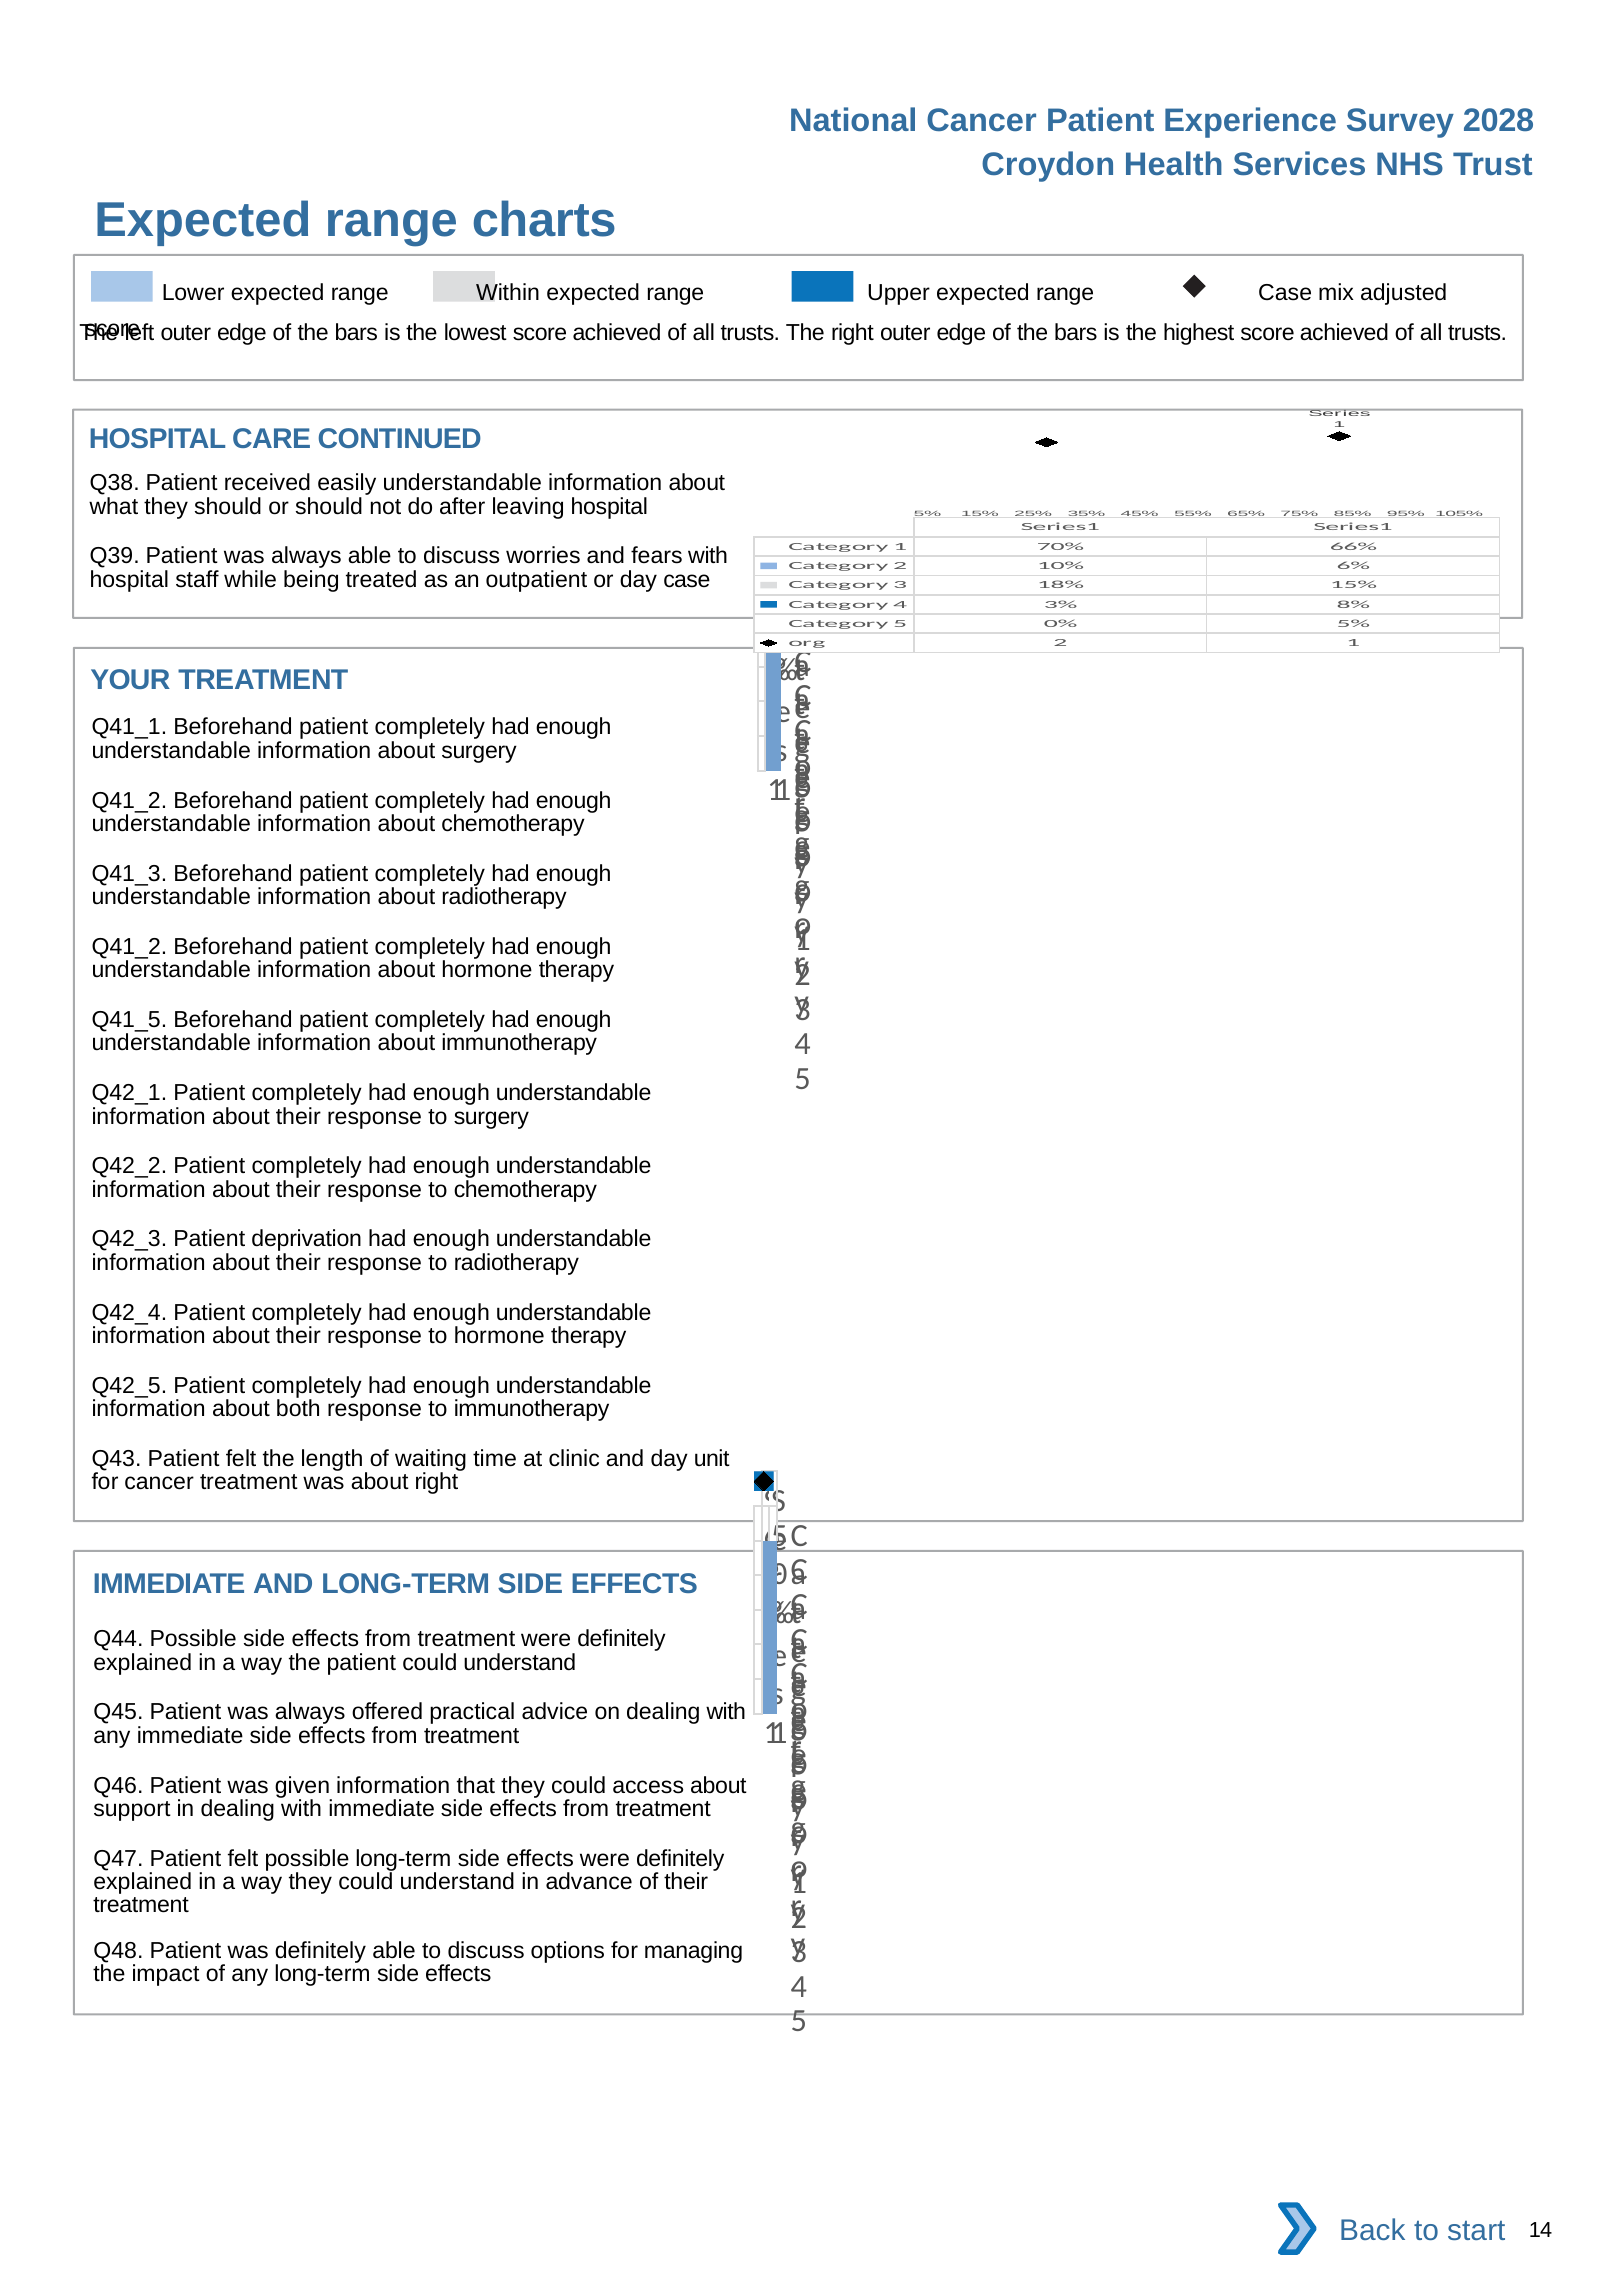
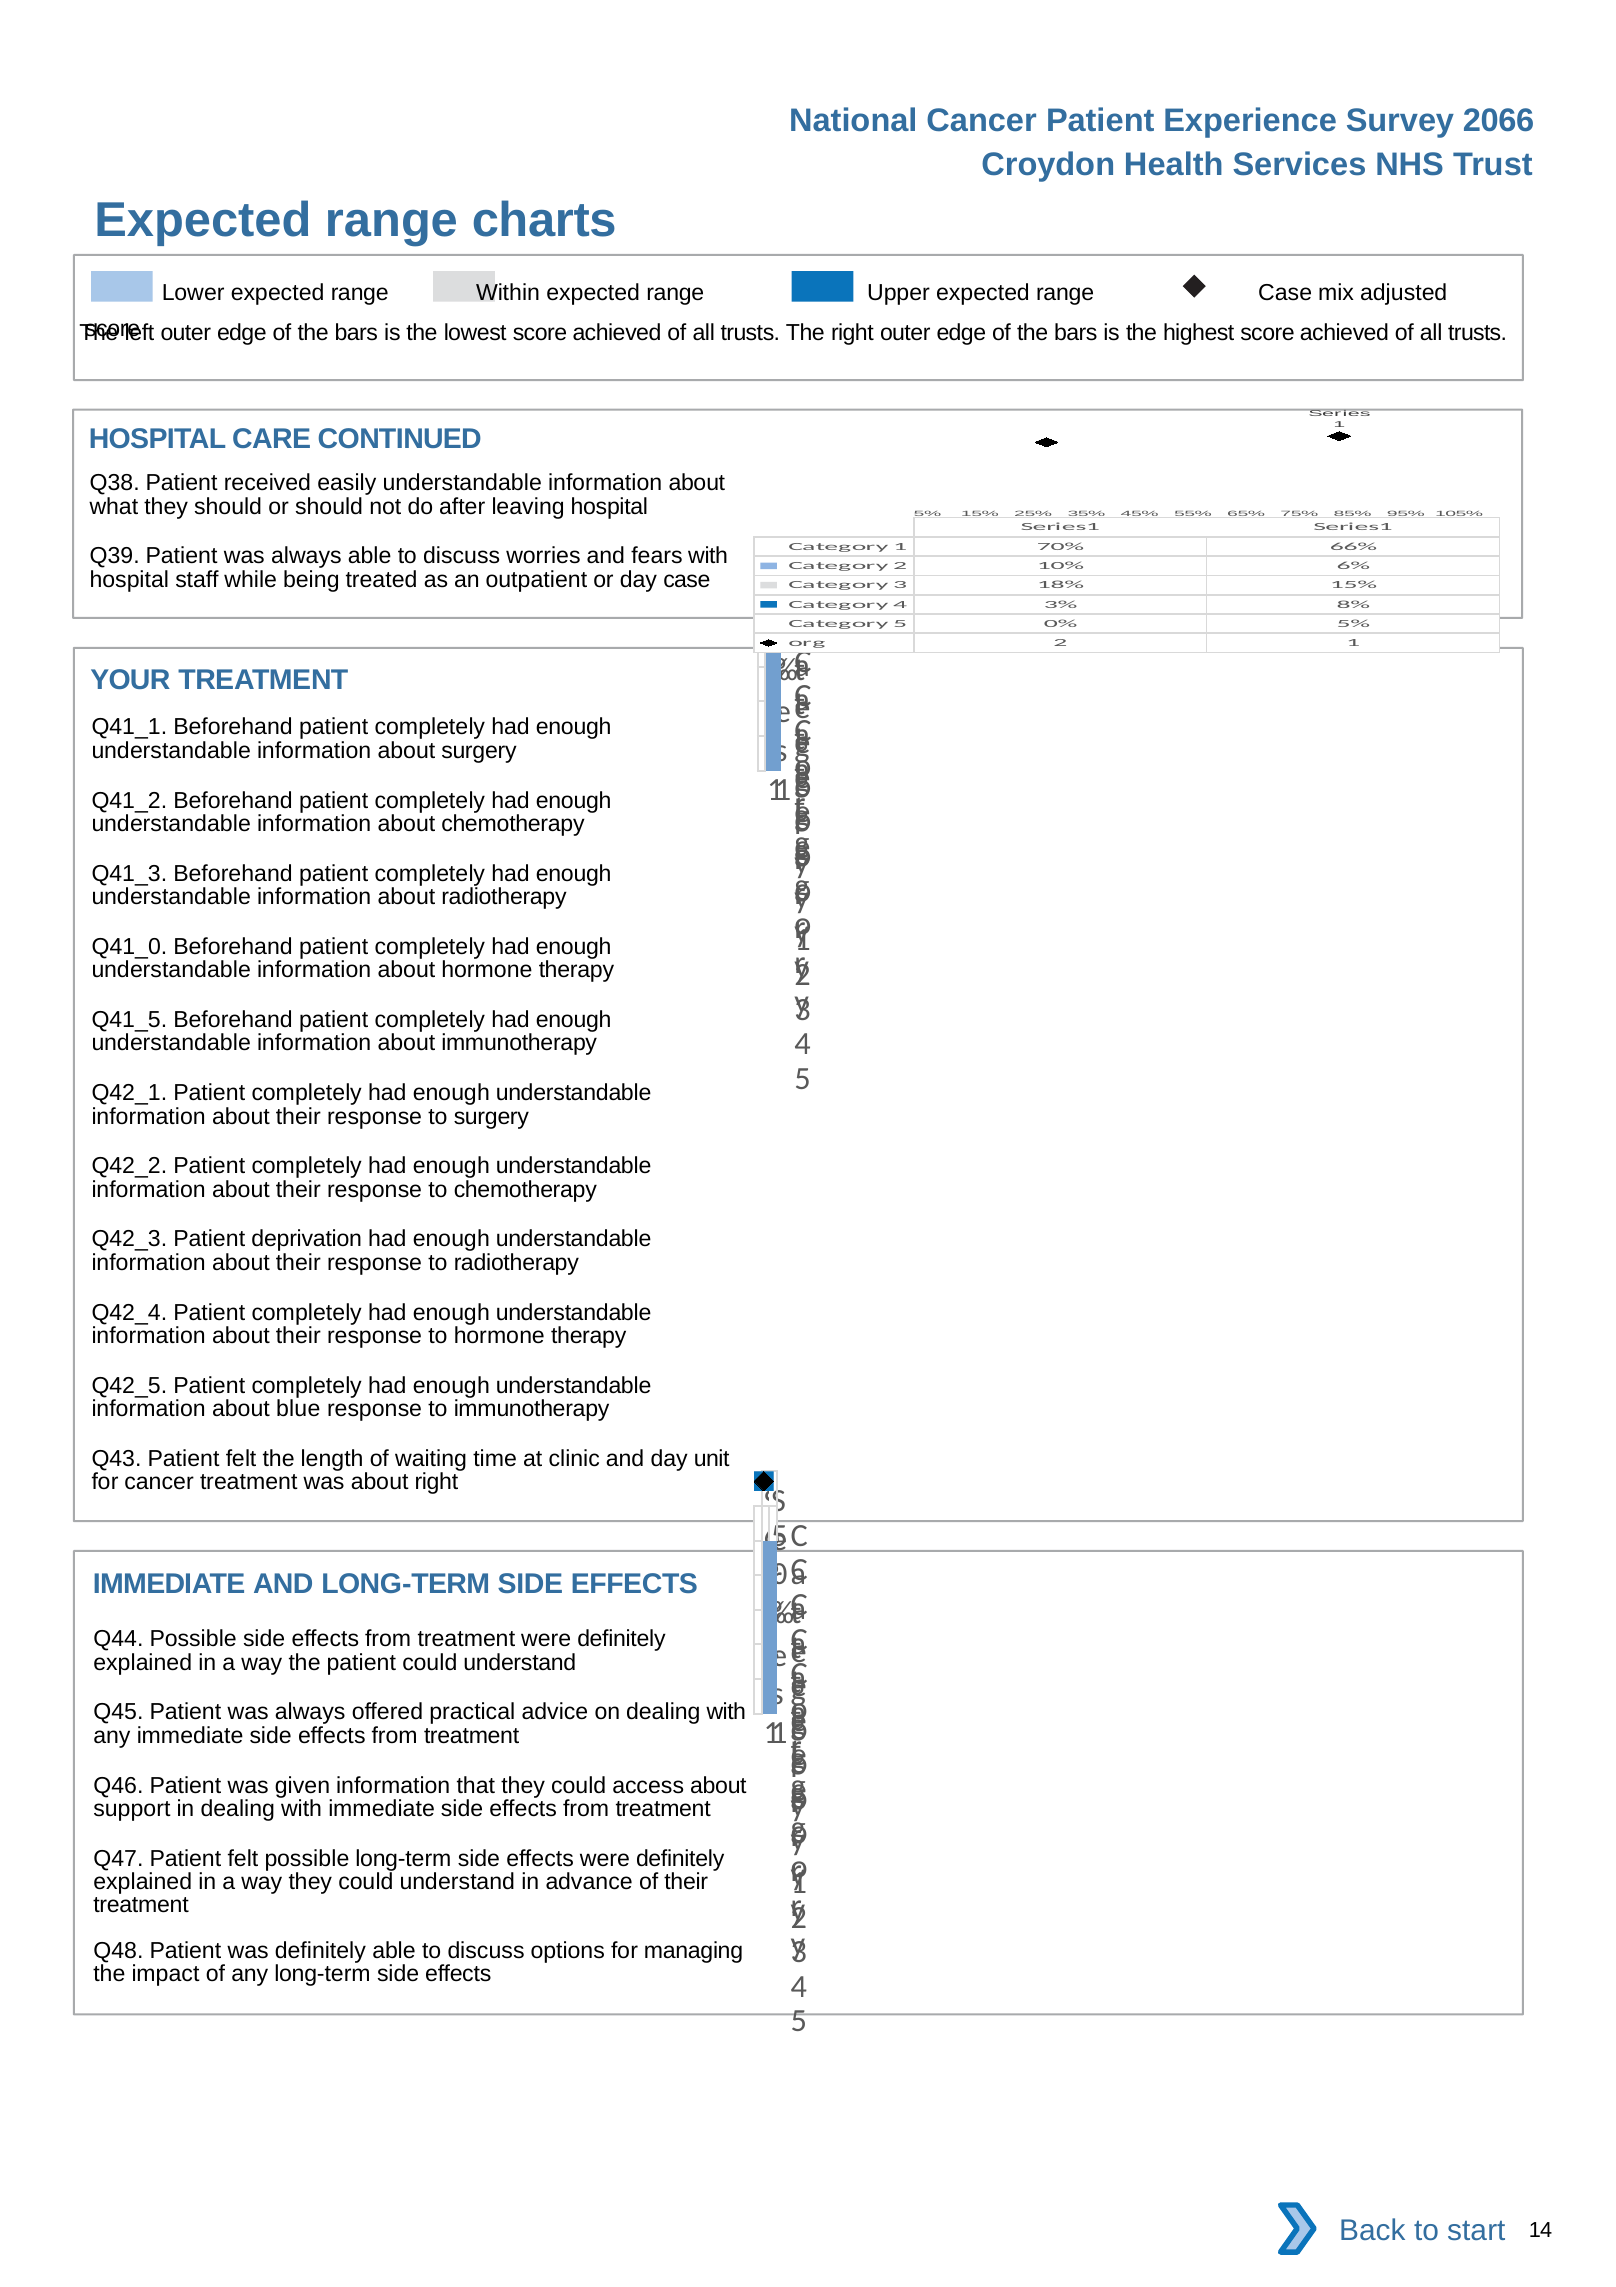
2028: 2028 -> 2066 (1499, 120)
Q41_2: Q41_2 -> Q41_0 (129, 947)
both: both -> blue (298, 1409)
